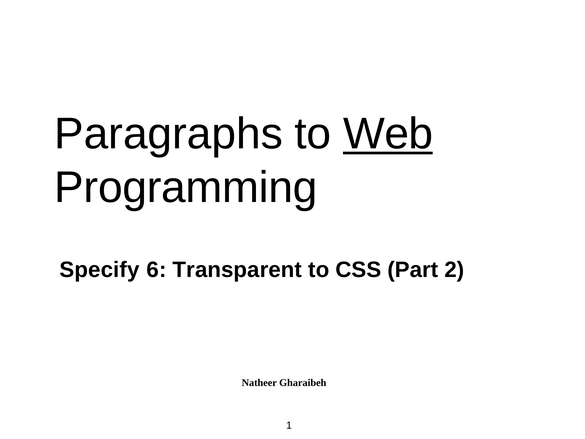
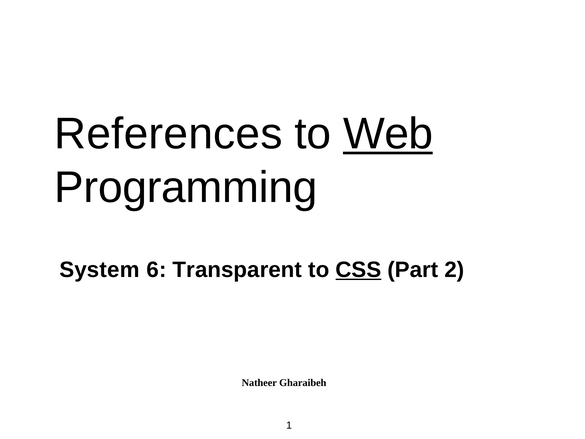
Paragraphs: Paragraphs -> References (168, 134)
Specify: Specify -> System (99, 270)
CSS underline: none -> present (358, 270)
